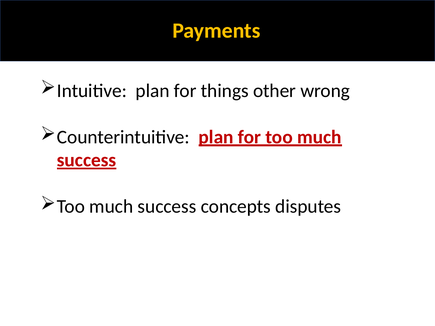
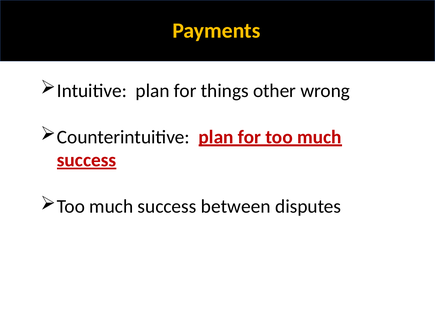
concepts: concepts -> between (236, 207)
